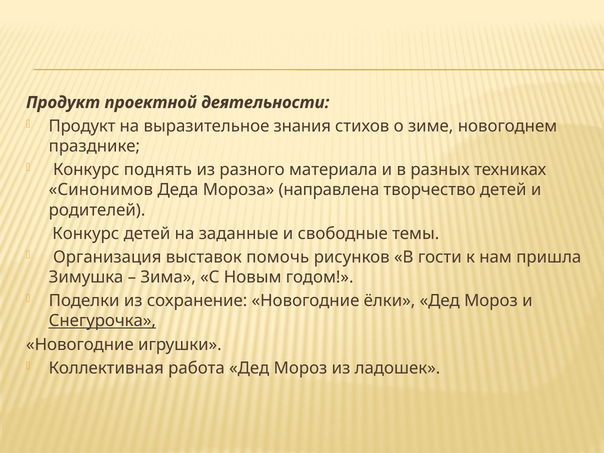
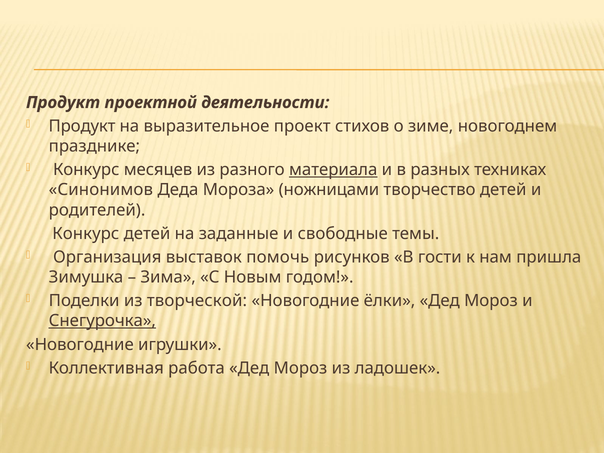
знания: знания -> проект (302, 126)
поднять: поднять -> месяцев (158, 170)
материала underline: none -> present (333, 170)
направлена: направлена -> ножницами (329, 190)
сохранение: сохранение -> творческой (197, 301)
